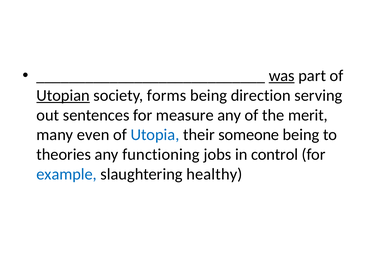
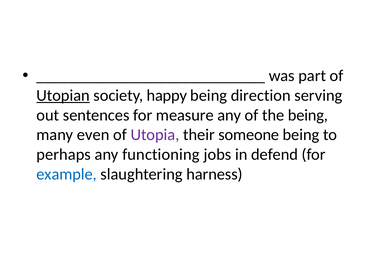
was underline: present -> none (282, 76)
forms: forms -> happy (167, 95)
the merit: merit -> being (308, 115)
Utopia colour: blue -> purple (155, 135)
theories: theories -> perhaps (64, 154)
control: control -> defend (275, 154)
healthy: healthy -> harness (214, 174)
